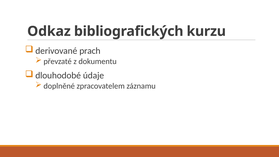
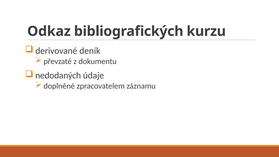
prach: prach -> deník (90, 51)
dlouhodobé: dlouhodobé -> nedodaných (58, 75)
